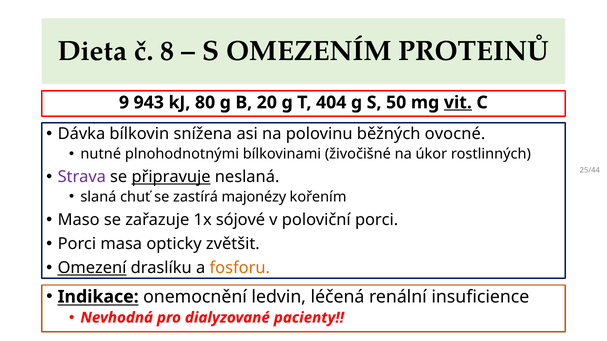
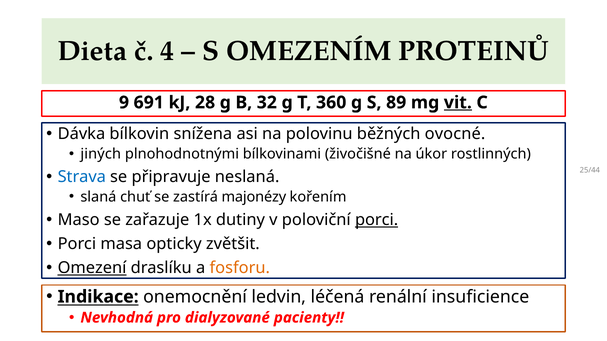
8: 8 -> 4 (167, 51)
943: 943 -> 691 (149, 103)
80: 80 -> 28 (205, 103)
20: 20 -> 32 (267, 103)
404: 404 -> 360 (331, 103)
50: 50 -> 89 (396, 103)
nutné: nutné -> jiných (101, 154)
Strava colour: purple -> blue (82, 177)
připravuje underline: present -> none (171, 177)
sójové: sójové -> dutiny (240, 220)
porci underline: none -> present (377, 220)
